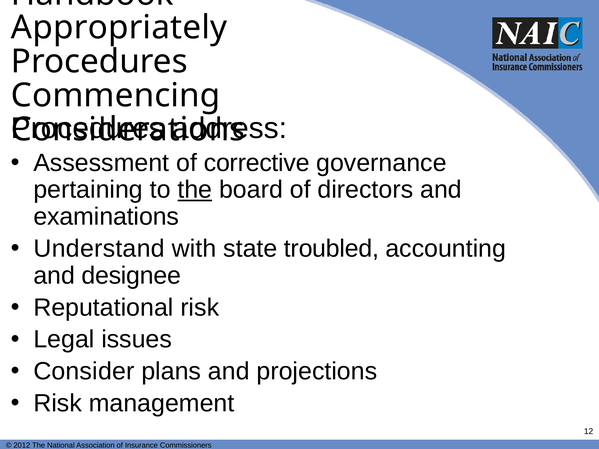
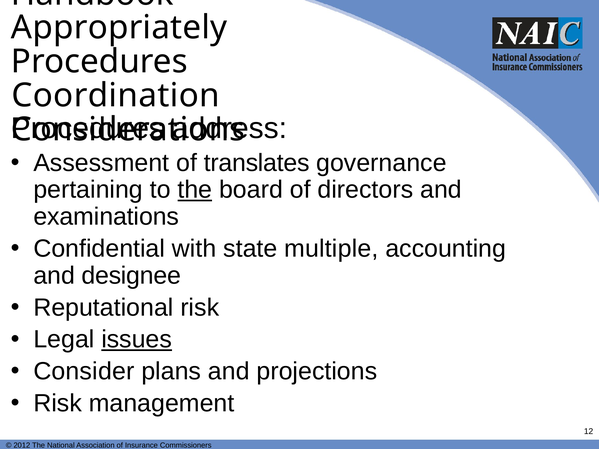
Commencing: Commencing -> Coordination (116, 96)
corrective: corrective -> translates (257, 163)
Understand: Understand -> Confidential (99, 249)
troubled: troubled -> multiple (331, 249)
issues underline: none -> present (137, 340)
